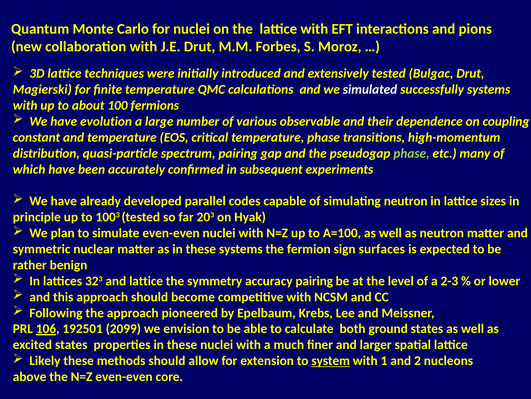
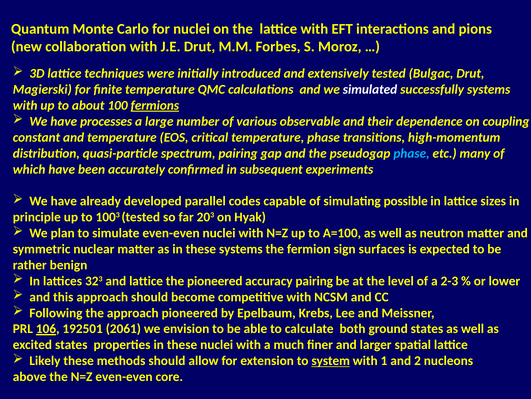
fermions underline: none -> present (155, 105)
evolution: evolution -> processes (106, 121)
phase colour: light green -> light blue (411, 153)
simulating neutron: neutron -> possible (406, 201)
the symmetry: symmetry -> pioneered (215, 281)
2099: 2099 -> 2061 (123, 328)
